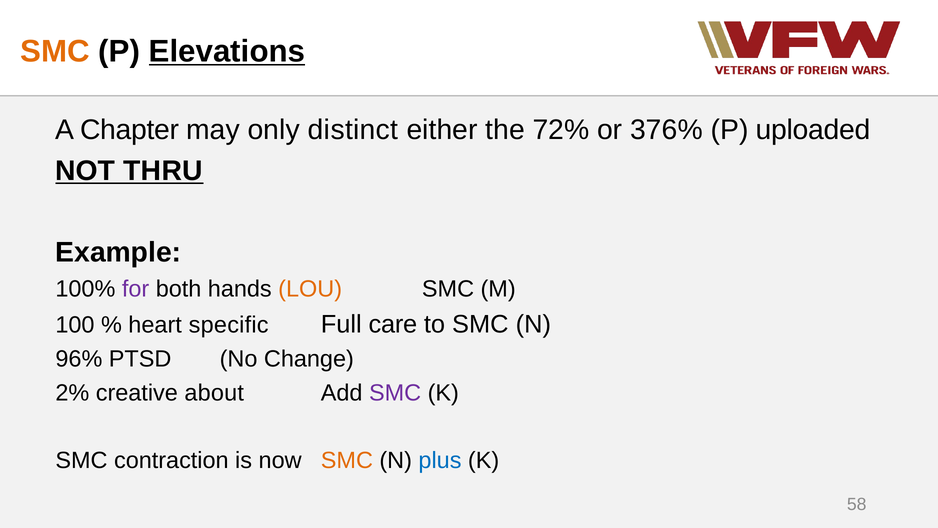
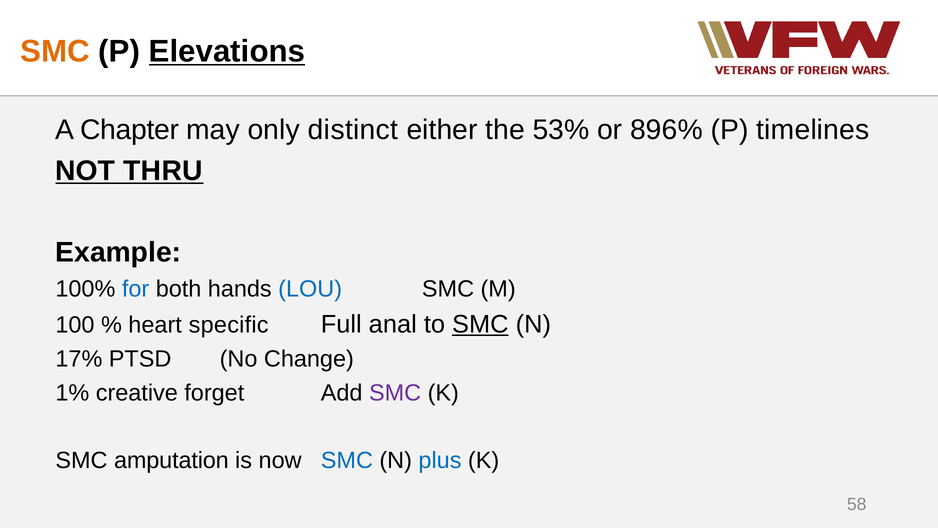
72%: 72% -> 53% (561, 130)
376%: 376% -> 896% (666, 130)
uploaded: uploaded -> timelines (813, 130)
for colour: purple -> blue (136, 289)
LOU colour: orange -> blue (310, 289)
care: care -> anal (393, 324)
SMC underline: none -> present (480, 324)
96%: 96% -> 17% (79, 359)
2%: 2% -> 1% (72, 393)
about: about -> forget (214, 393)
contraction: contraction -> amputation (171, 460)
SMC colour: orange -> blue (347, 460)
